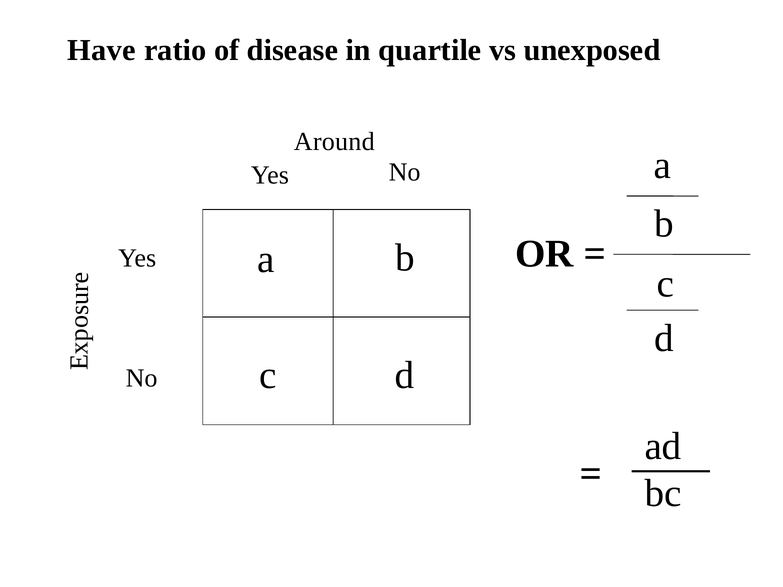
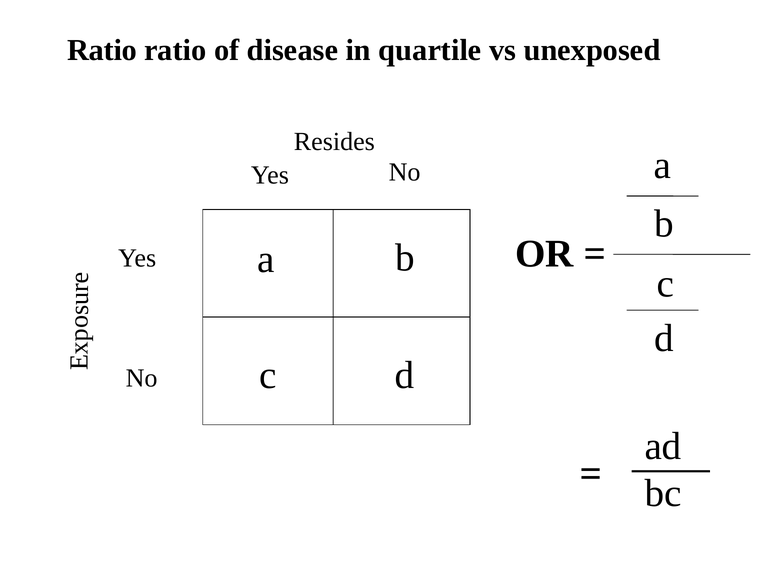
Have: Have -> Ratio (102, 50)
Around: Around -> Resides (334, 141)
